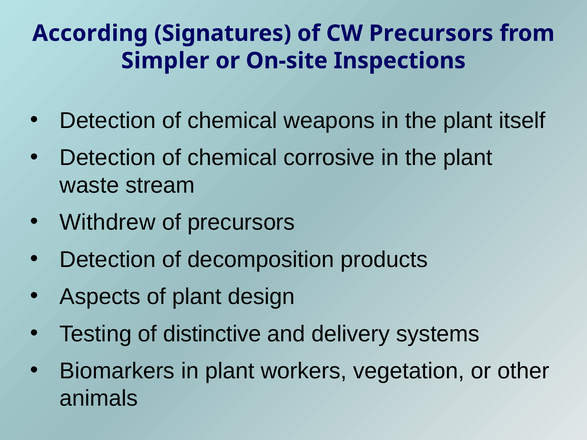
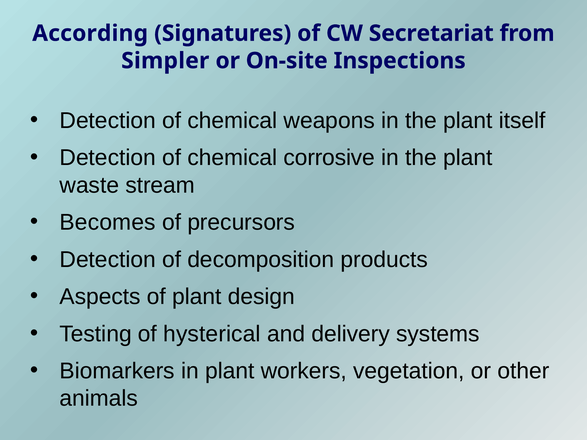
CW Precursors: Precursors -> Secretariat (431, 33)
Withdrew: Withdrew -> Becomes (108, 222)
distinctive: distinctive -> hysterical (212, 334)
